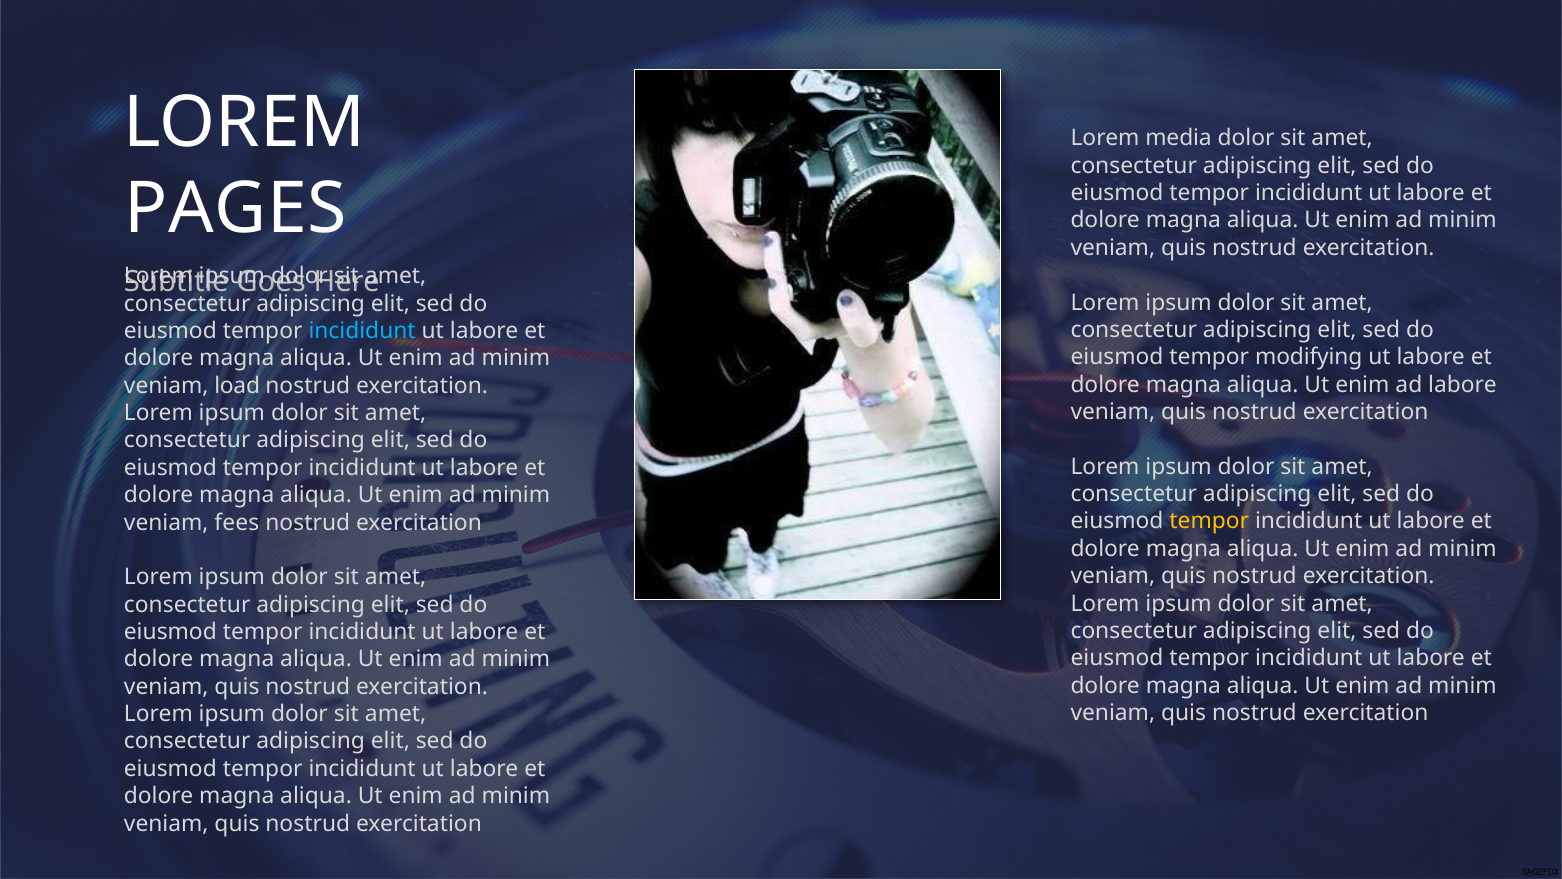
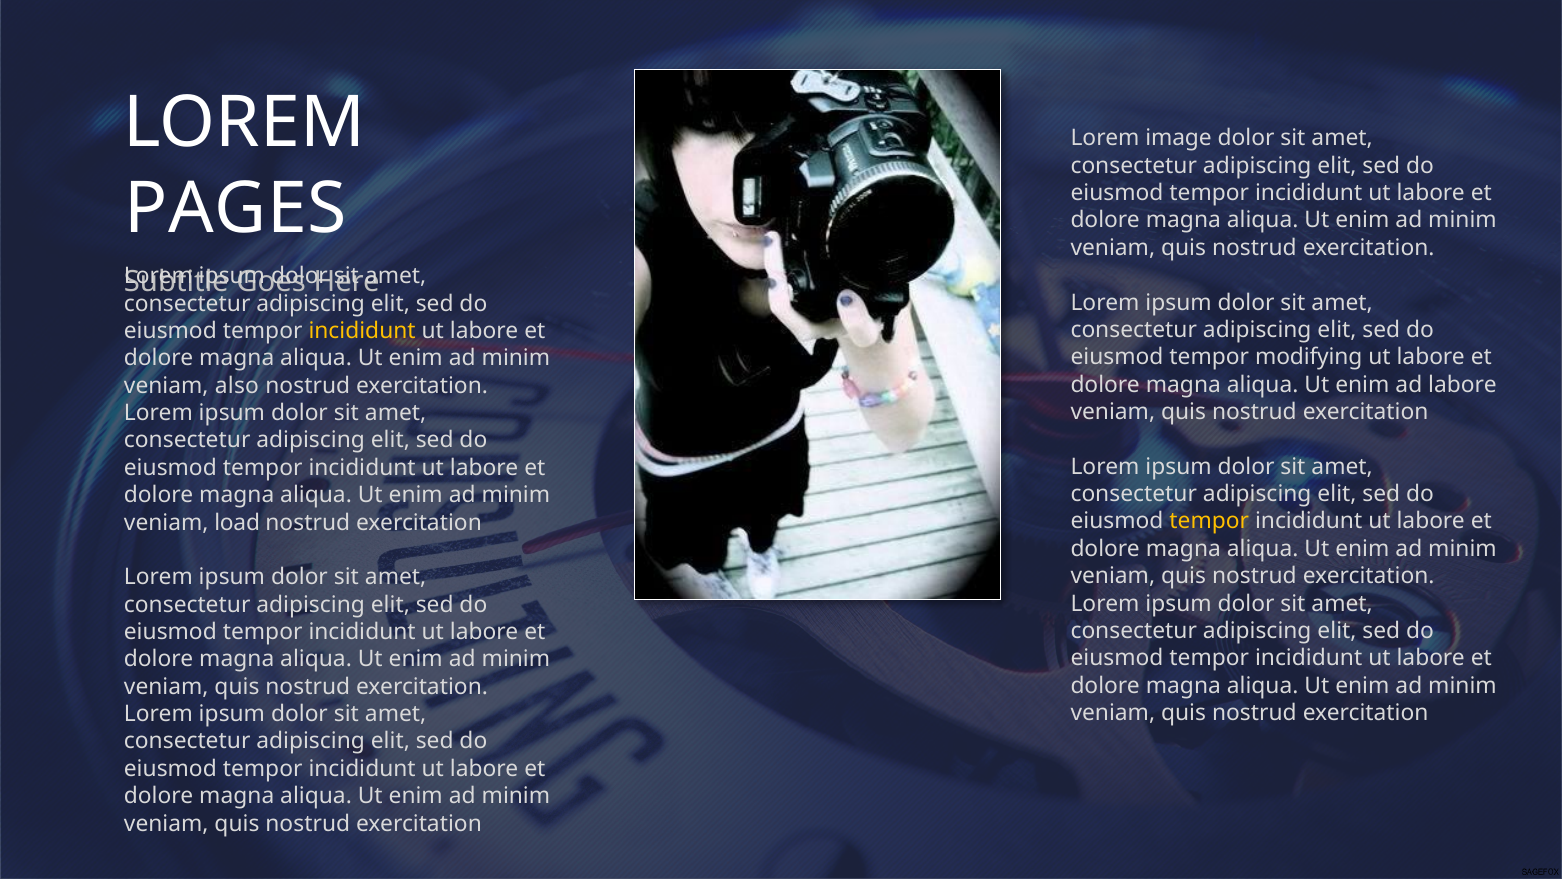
media: media -> image (1179, 138)
incididunt colour: light blue -> yellow (362, 331)
load: load -> also (237, 386)
fees: fees -> load (237, 522)
